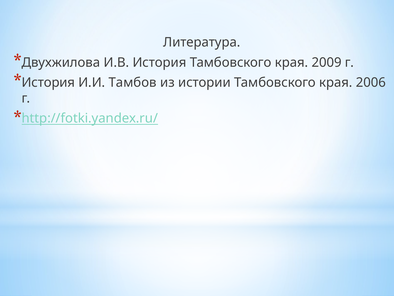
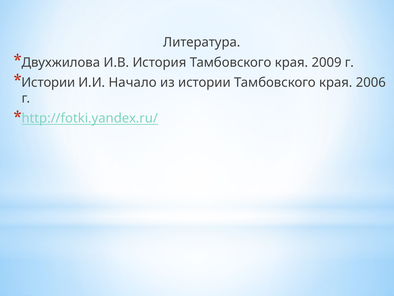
История: История -> Истории (48, 82)
Тамбов: Тамбов -> Начало (133, 82)
